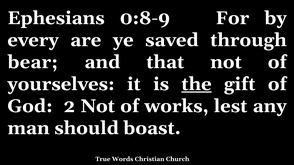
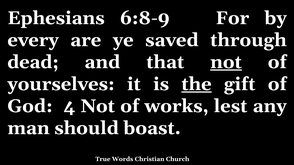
0:8-9: 0:8-9 -> 6:8-9 (145, 18)
bear: bear -> dead (33, 62)
not underline: none -> present (226, 62)
2: 2 -> 4 (69, 106)
